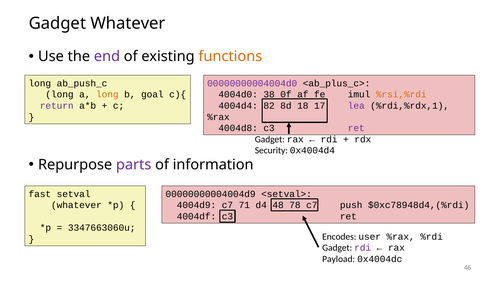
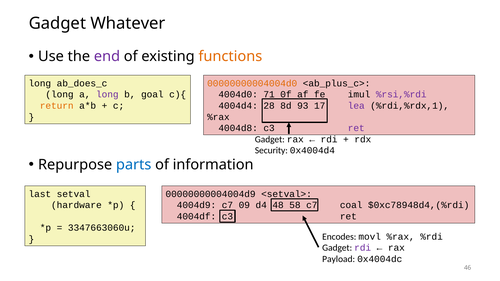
ab_push_c: ab_push_c -> ab_does_c (82, 83)
00000000004004d0 colour: purple -> orange (252, 83)
long colour: orange -> purple (107, 95)
38: 38 -> 71 (269, 95)
%rsi,%rdi colour: orange -> purple (401, 95)
return colour: purple -> orange (57, 106)
82: 82 -> 28 (269, 106)
18: 18 -> 93 (303, 106)
parts colour: purple -> blue (134, 165)
fast: fast -> last (40, 194)
whatever: whatever -> hardware (76, 205)
71: 71 -> 09 (244, 205)
78: 78 -> 58 (295, 205)
push: push -> coal (351, 205)
user: user -> movl (370, 237)
